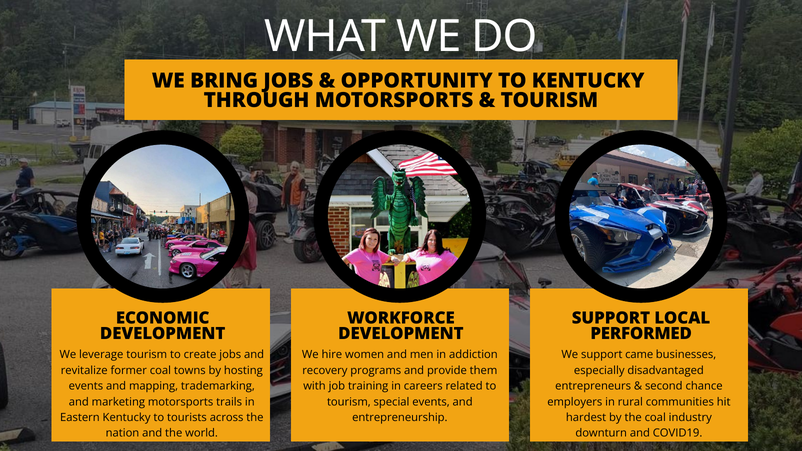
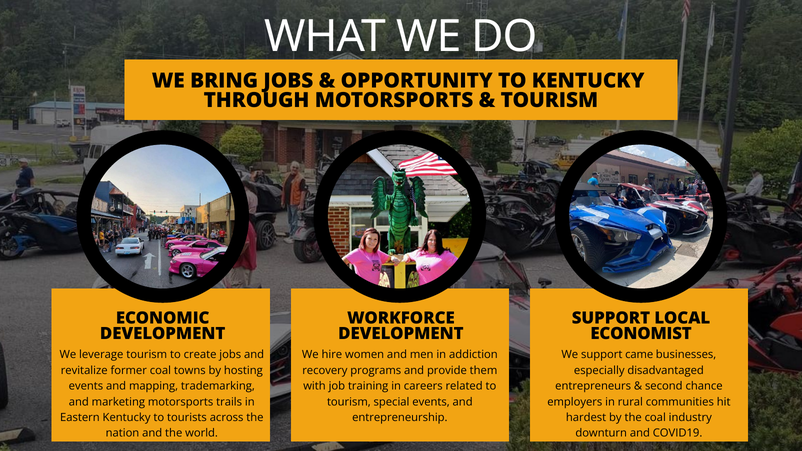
PERFORMED: PERFORMED -> ECONOMIST (641, 334)
